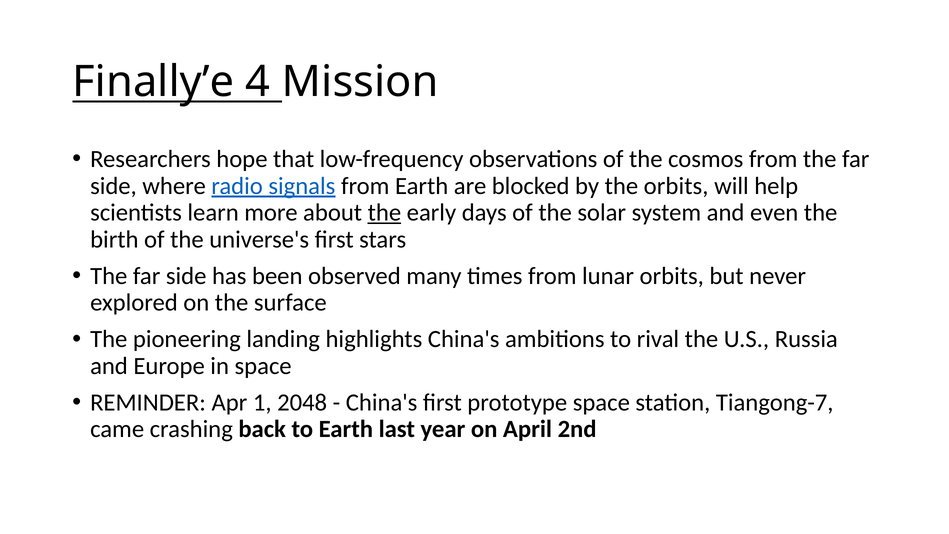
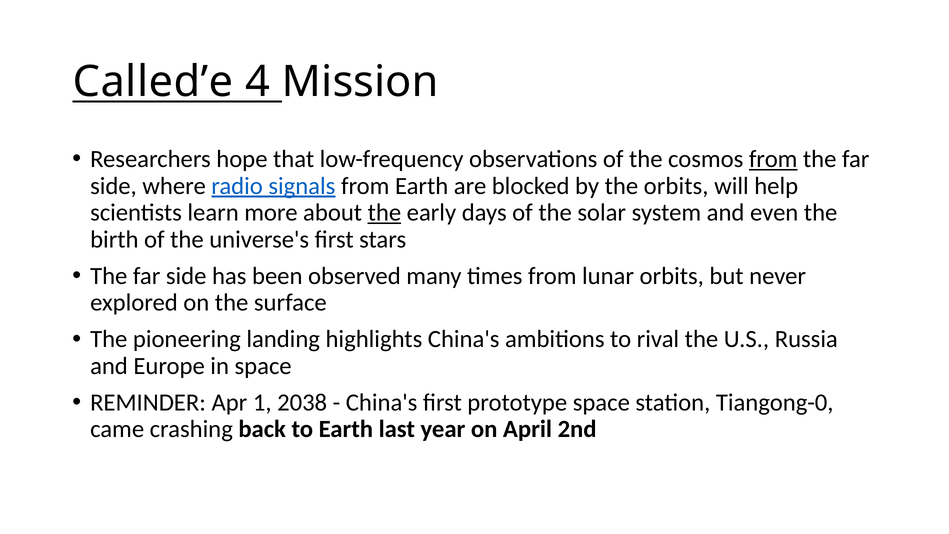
Finally’e: Finally’e -> Called’e (153, 82)
from underline: none -> present (773, 159)
2048: 2048 -> 2038 (302, 402)
Tiangong-7: Tiangong-7 -> Tiangong-0 (775, 402)
